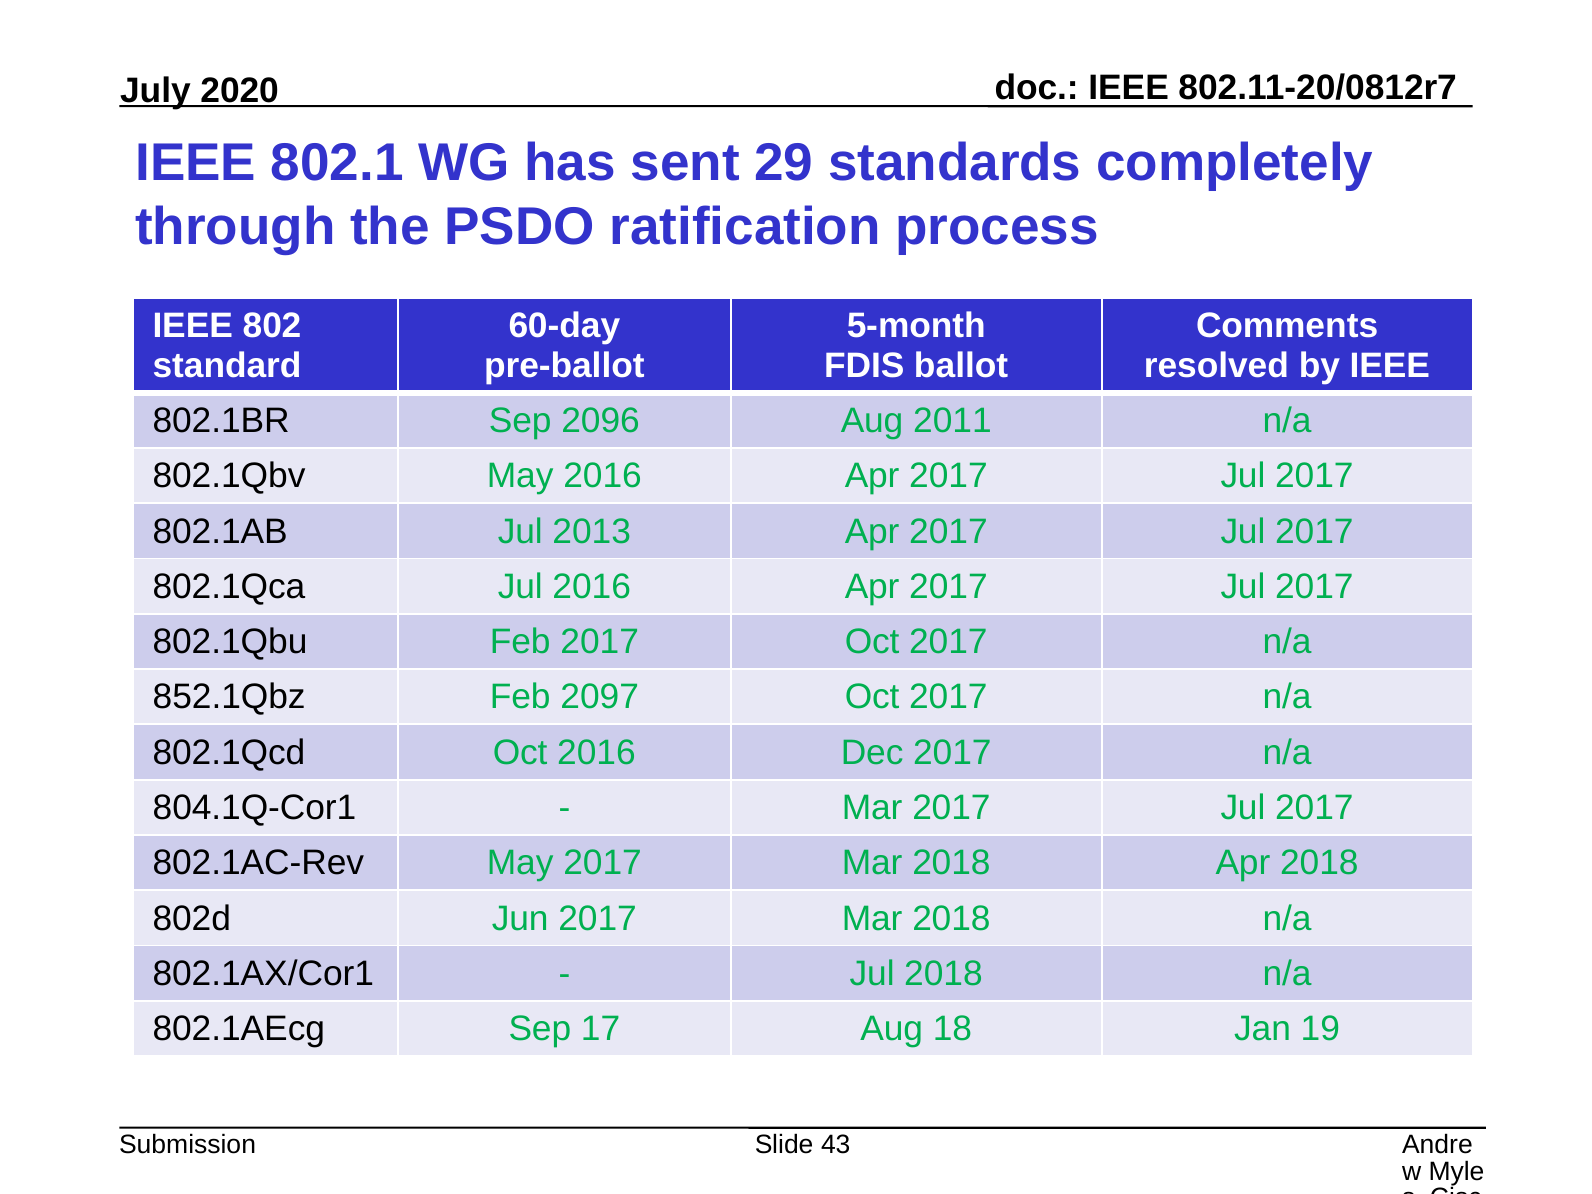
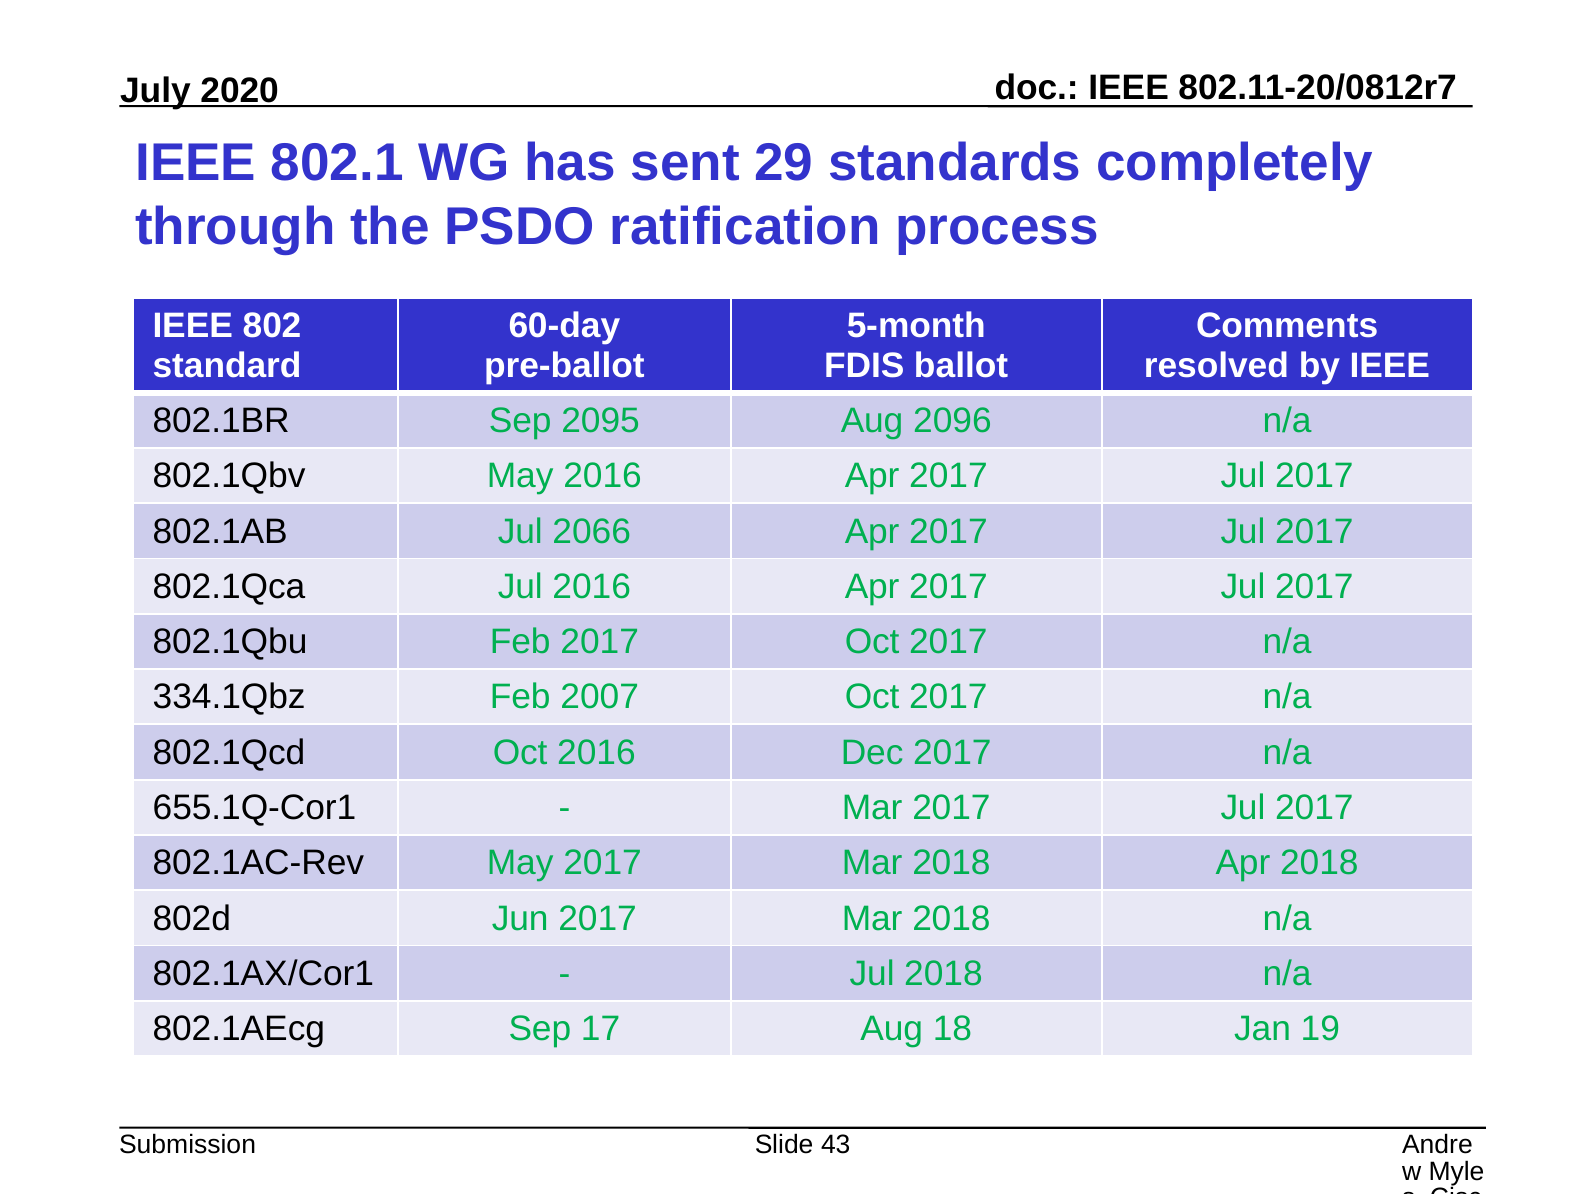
2096: 2096 -> 2095 (601, 421)
2011: 2011 -> 2096 (952, 421)
2013: 2013 -> 2066 (592, 531)
852.1Qbz: 852.1Qbz -> 334.1Qbz (229, 697)
2097: 2097 -> 2007 (600, 697)
804.1Q-Cor1: 804.1Q-Cor1 -> 655.1Q-Cor1 (255, 808)
